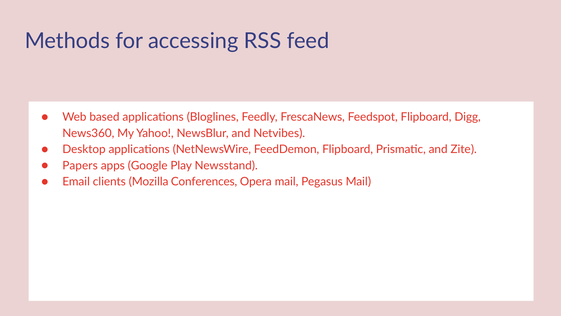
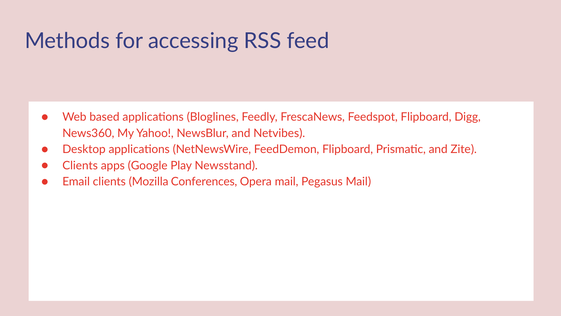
Papers: Papers -> Clients (80, 165)
